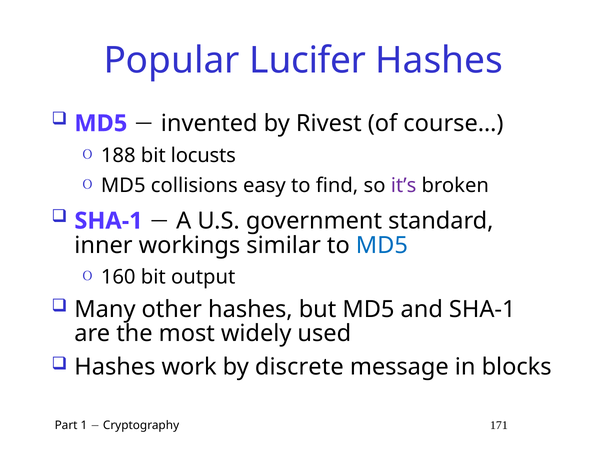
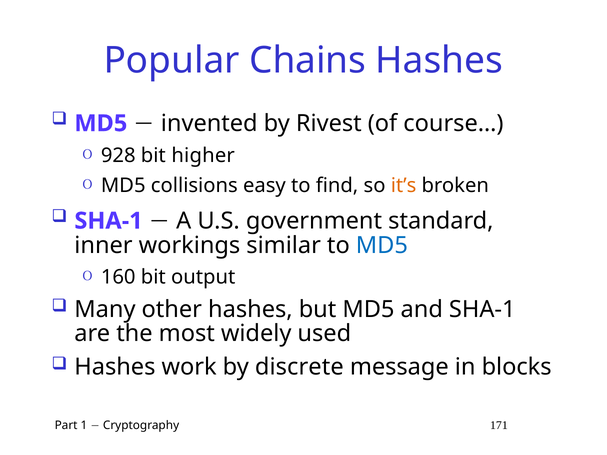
Lucifer: Lucifer -> Chains (308, 61)
188: 188 -> 928 (118, 156)
locusts: locusts -> higher (203, 156)
it’s colour: purple -> orange (404, 185)
